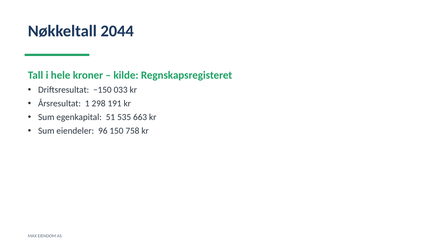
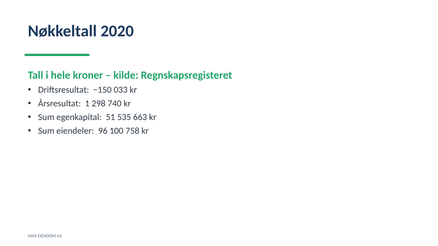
2044: 2044 -> 2020 (117, 31)
191: 191 -> 740 (115, 104)
150: 150 -> 100 (116, 131)
